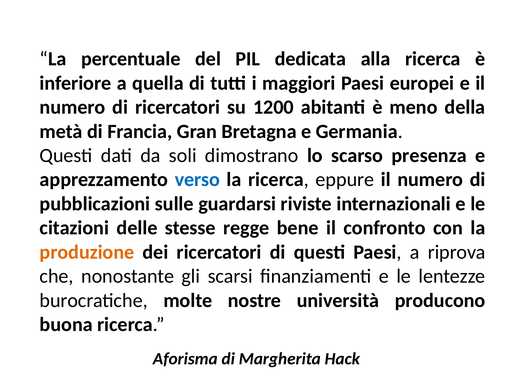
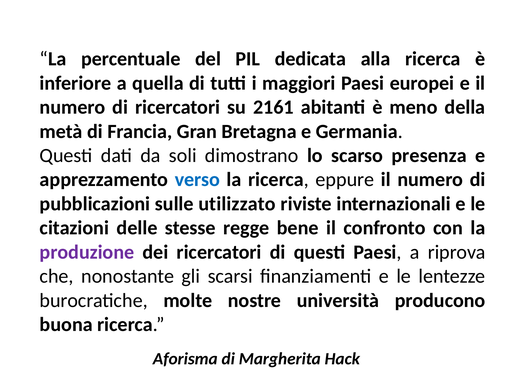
1200: 1200 -> 2161 (273, 107)
guardarsi: guardarsi -> utilizzato (237, 204)
produzione colour: orange -> purple (87, 252)
